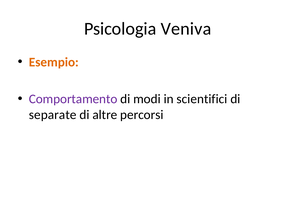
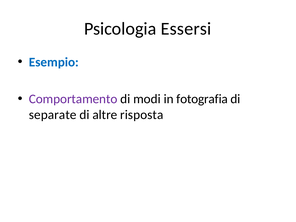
Veniva: Veniva -> Essersi (186, 29)
Esempio colour: orange -> blue (54, 62)
scientifici: scientifici -> fotografia (202, 99)
percorsi: percorsi -> risposta (142, 115)
